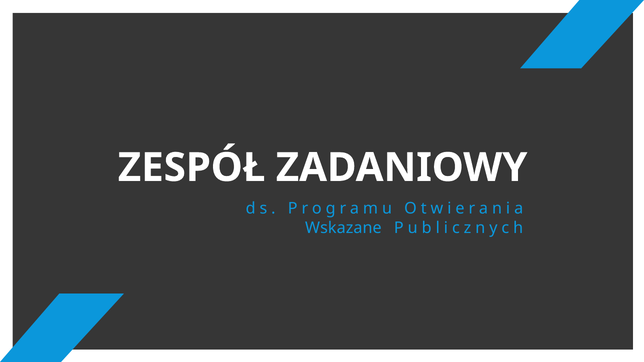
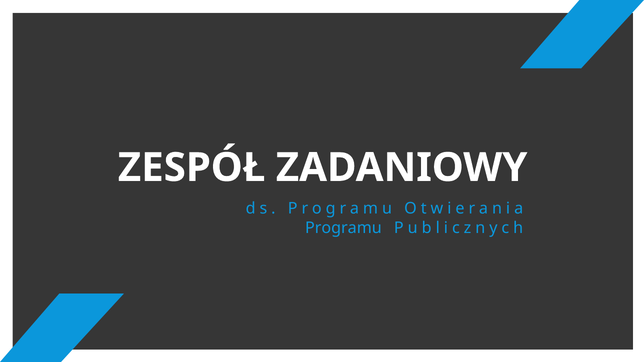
Wskazane: Wskazane -> Programu (343, 228)
